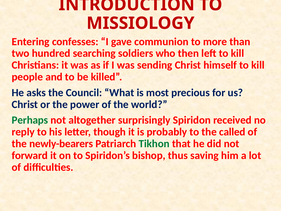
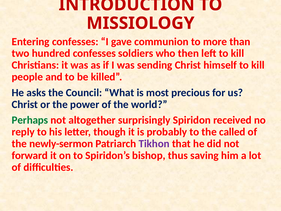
hundred searching: searching -> confesses (94, 53)
newly-bearers: newly-bearers -> newly-sermon (61, 144)
Tikhon colour: green -> purple (154, 144)
